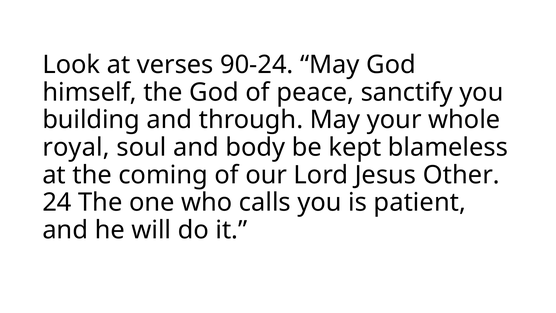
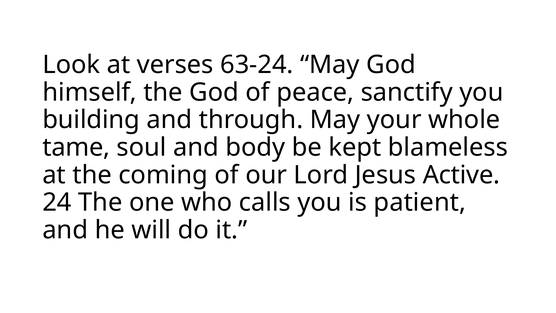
90-24: 90-24 -> 63-24 (257, 65)
royal: royal -> tame (76, 147)
Other: Other -> Active (461, 175)
